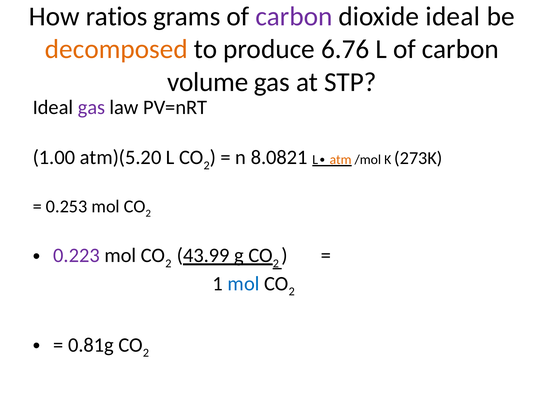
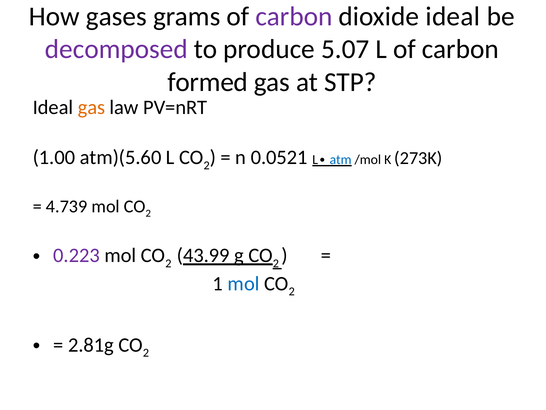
ratios: ratios -> gases (116, 16)
decomposed colour: orange -> purple (116, 49)
6.76: 6.76 -> 5.07 (345, 49)
volume: volume -> formed (208, 82)
gas colour: purple -> orange (92, 107)
atm)(5.20: atm)(5.20 -> atm)(5.60 (121, 157)
8.0821: 8.0821 -> 0.0521 (279, 157)
atm colour: orange -> blue (341, 160)
0.253: 0.253 -> 4.739 (67, 206)
0.81g: 0.81g -> 2.81g (91, 345)
